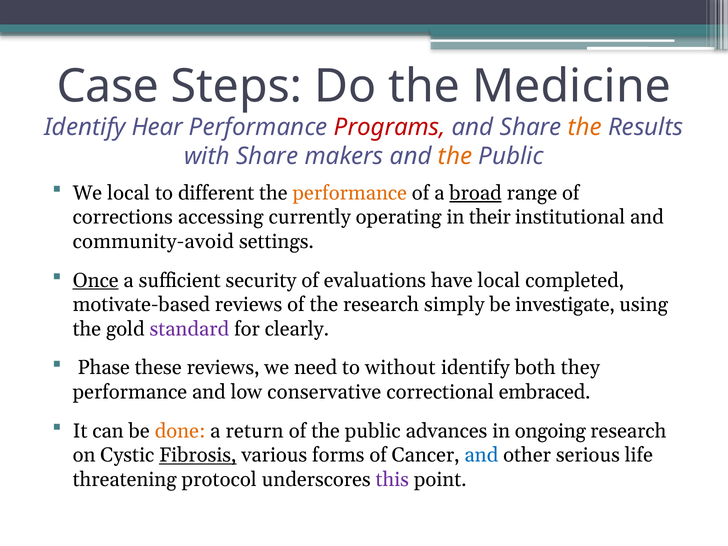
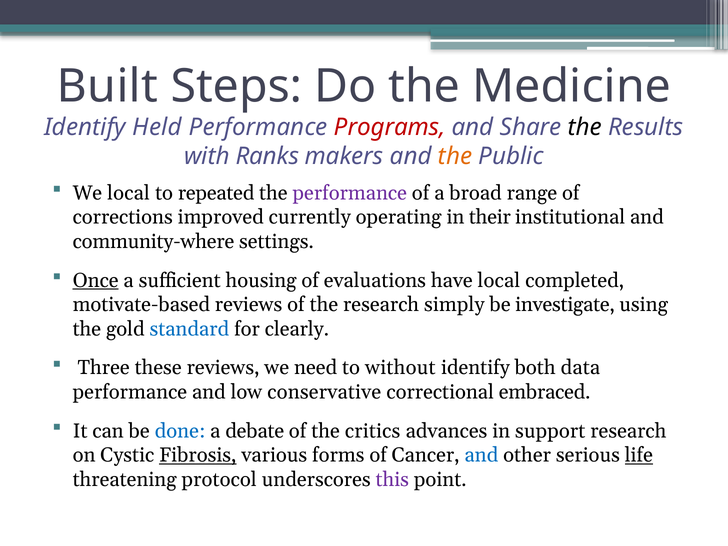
Case: Case -> Built (107, 86)
Hear: Hear -> Held (157, 127)
the colour: orange -> black (585, 127)
with Share: Share -> Ranks (267, 156)
different: different -> repeated (216, 193)
performance colour: orange -> purple (350, 193)
broad underline: present -> none (476, 193)
accessing: accessing -> improved (221, 217)
community-avoid: community-avoid -> community-where (153, 242)
security: security -> housing (261, 280)
standard colour: purple -> blue (189, 329)
Phase: Phase -> Three (104, 368)
they: they -> data (580, 368)
done colour: orange -> blue (180, 431)
return: return -> debate (255, 431)
of the public: public -> critics (373, 431)
ongoing: ongoing -> support (550, 431)
life underline: none -> present (639, 455)
